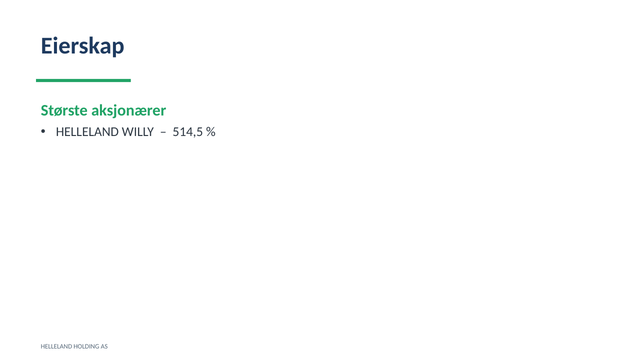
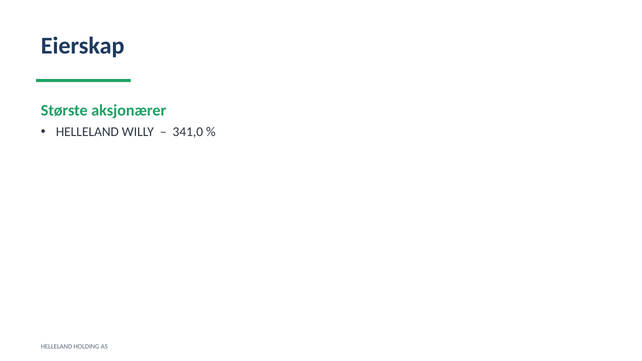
514,5: 514,5 -> 341,0 (188, 132)
